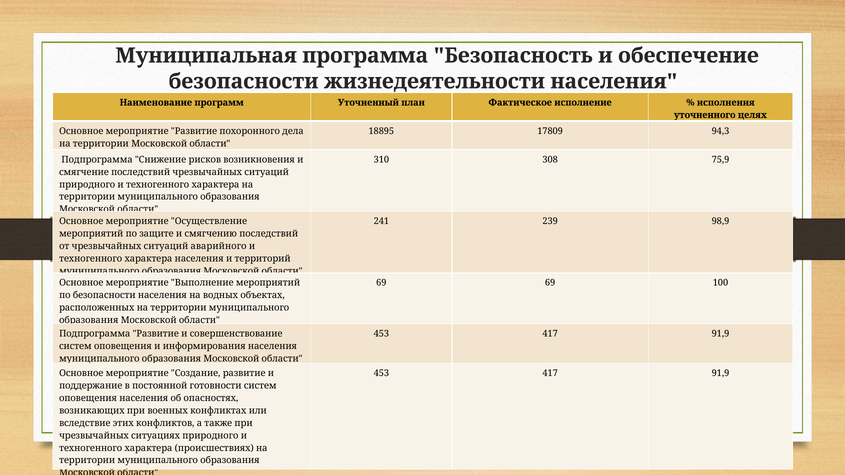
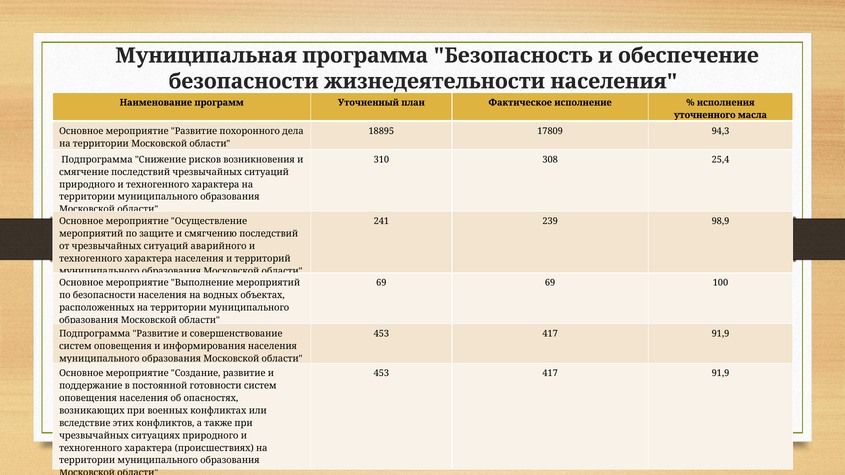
целях: целях -> масла (752, 115)
75,9: 75,9 -> 25,4 (721, 160)
